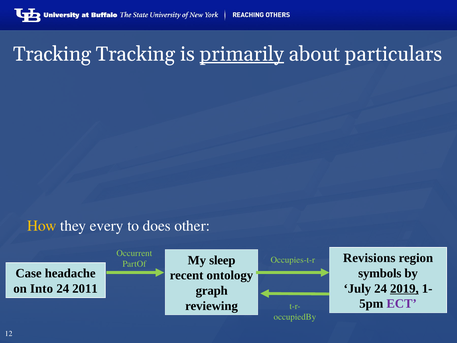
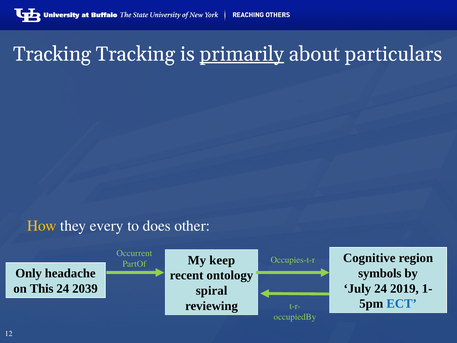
Revisions: Revisions -> Cognitive (369, 258)
sleep: sleep -> keep (222, 260)
Case: Case -> Only (29, 273)
2019 underline: present -> none (404, 288)
Into: Into -> This (42, 288)
2011: 2011 -> 2039 (85, 288)
graph: graph -> spiral (212, 291)
ECT colour: purple -> blue (402, 304)
